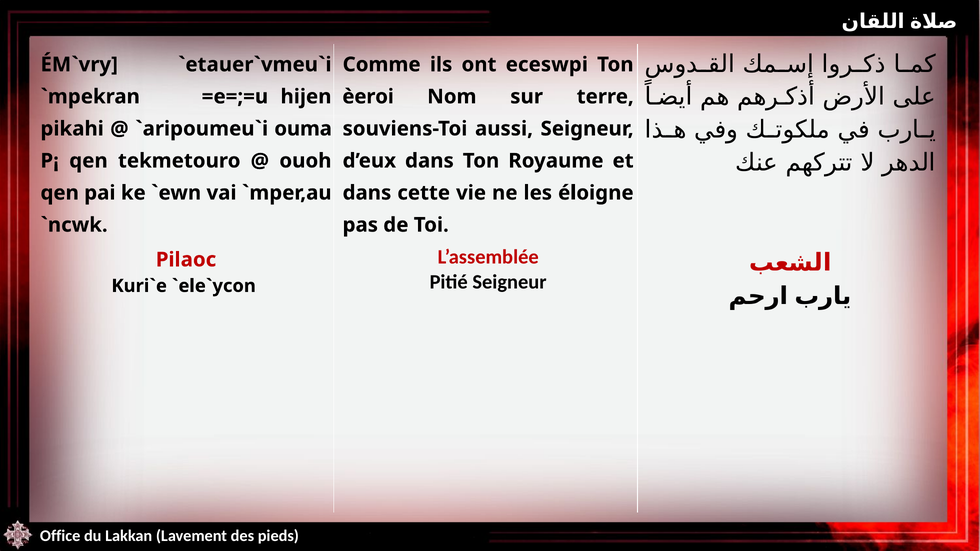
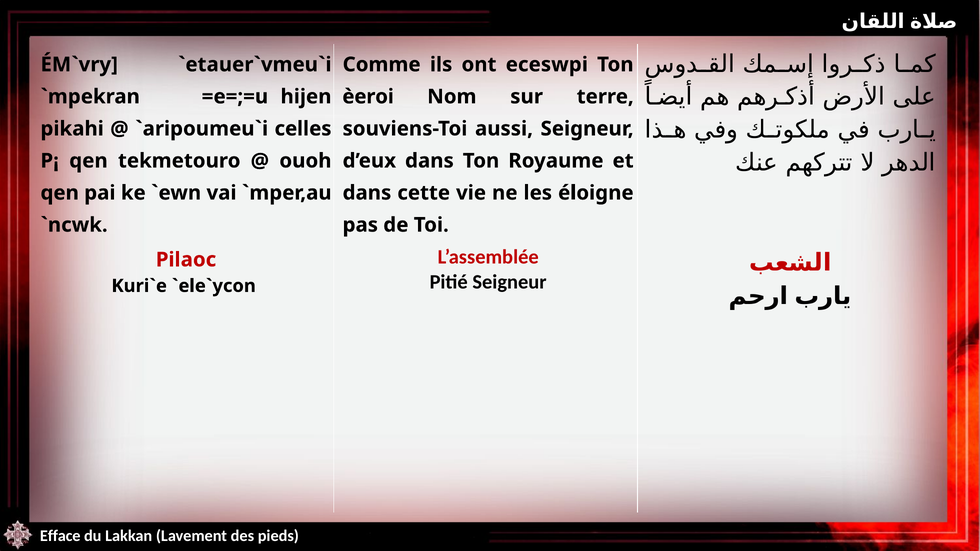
ouma: ouma -> celles (303, 129)
Office: Office -> Efface (60, 536)
